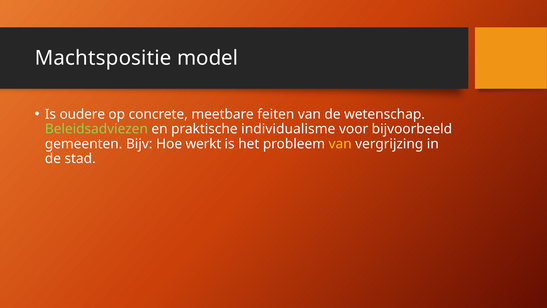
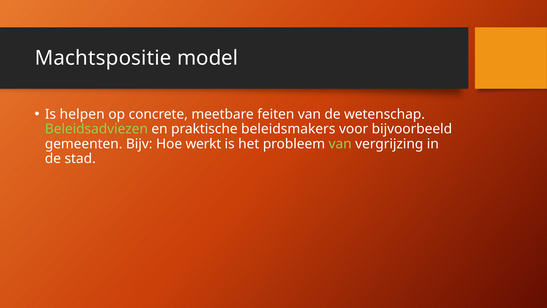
oudere: oudere -> helpen (82, 114)
individualisme: individualisme -> beleidsmakers (288, 129)
van colour: yellow -> light green (340, 144)
